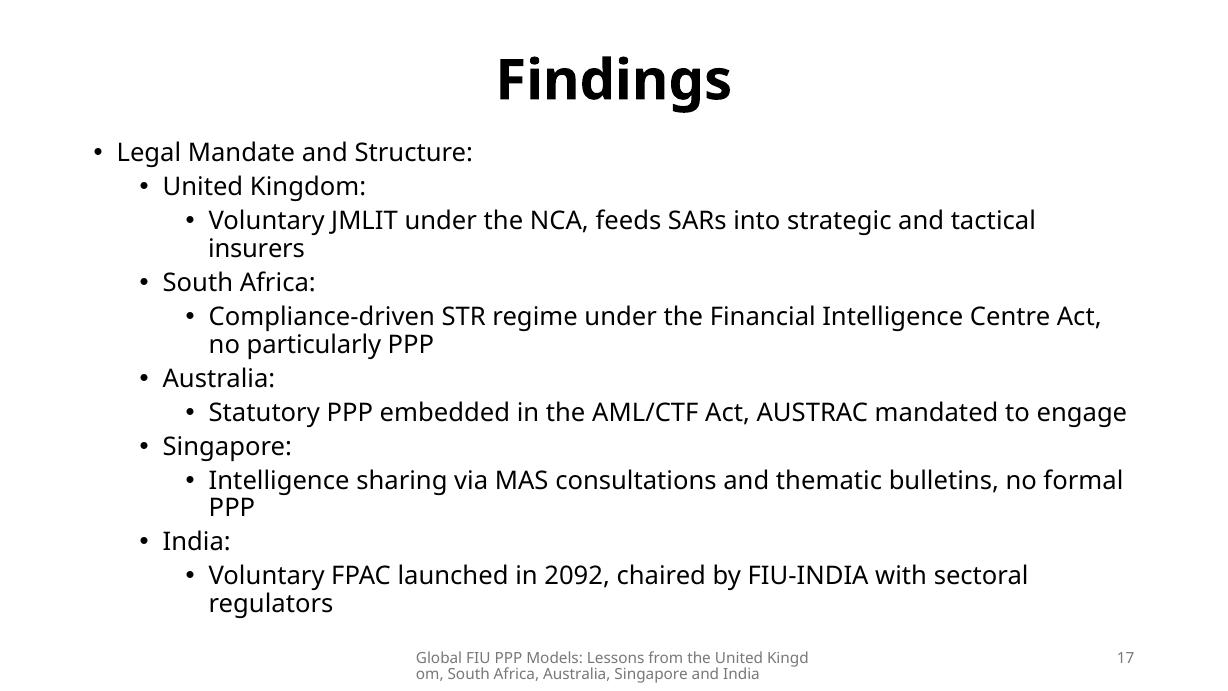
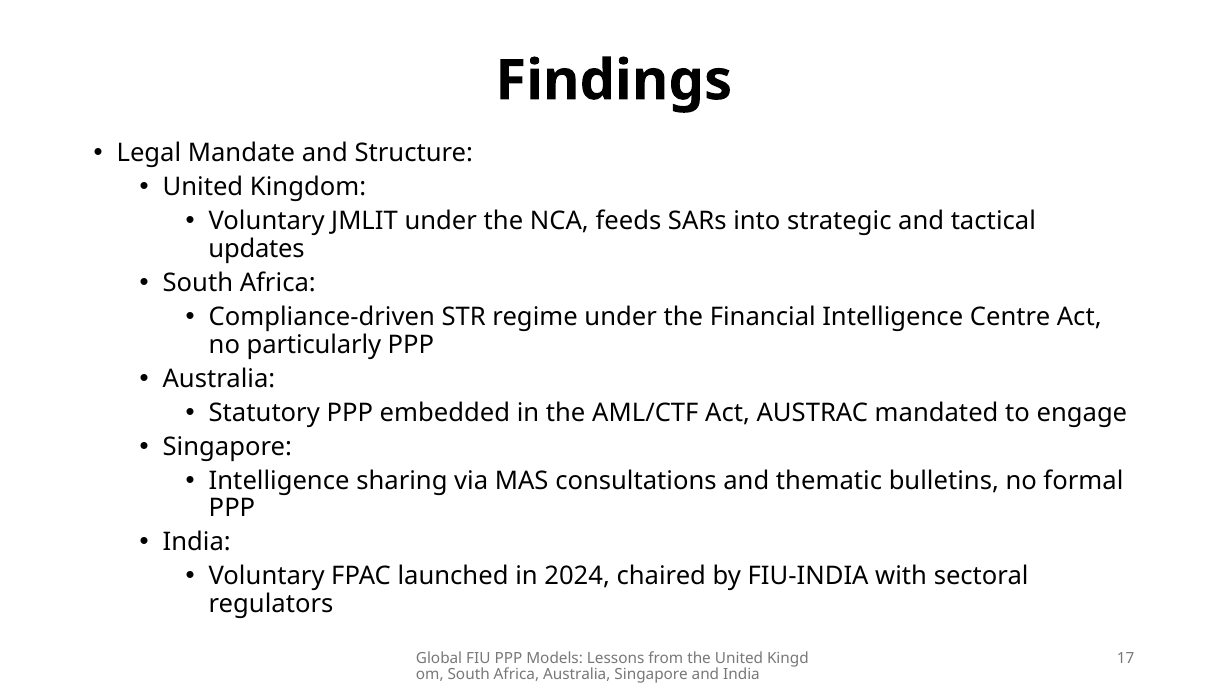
insurers: insurers -> updates (257, 249)
2092: 2092 -> 2024 (577, 576)
